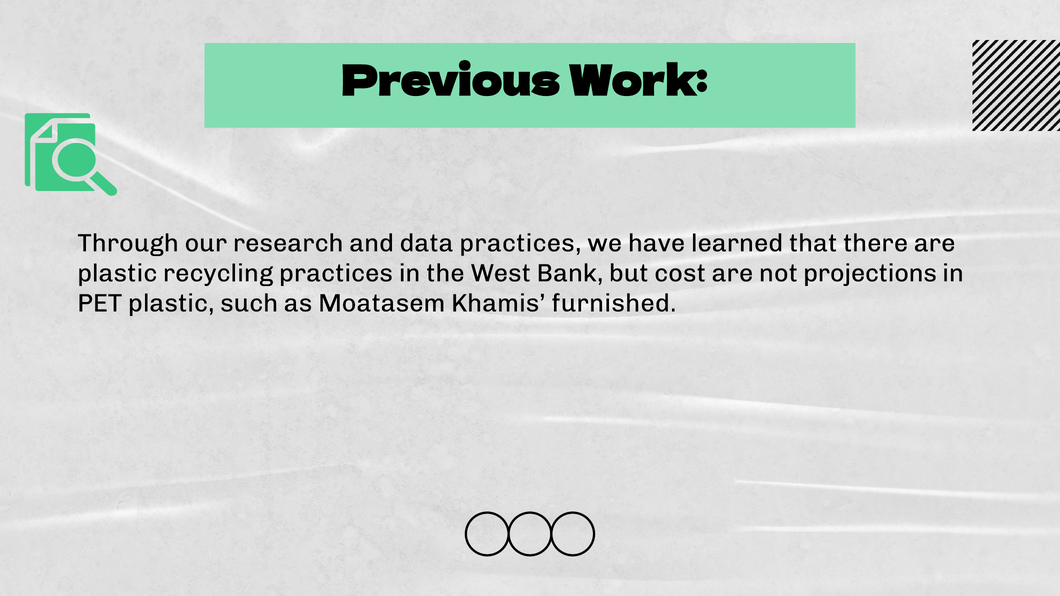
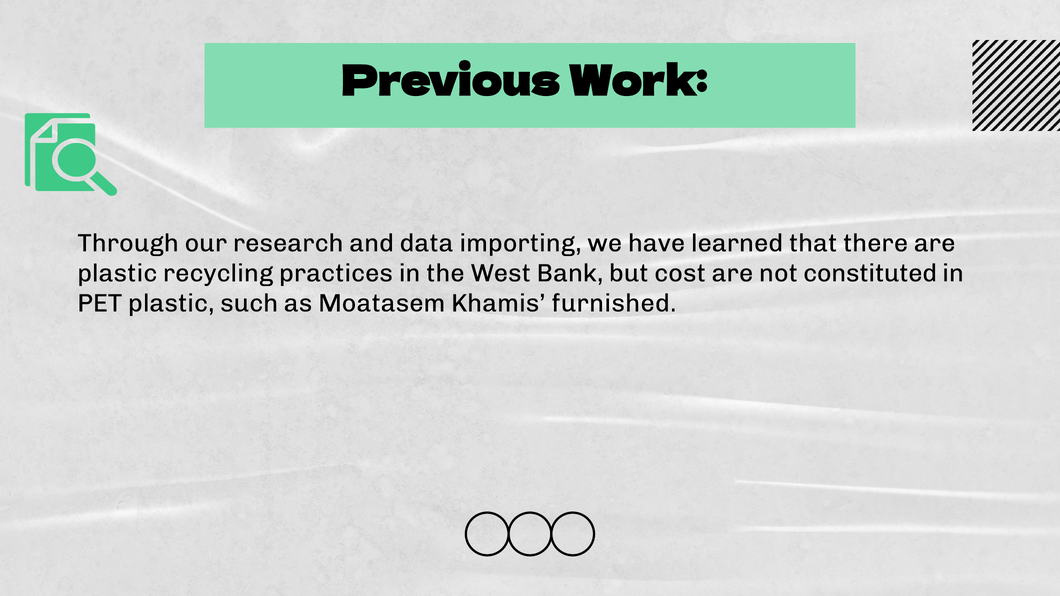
data practices: practices -> importing (520, 243)
projections: projections -> constituted (870, 273)
